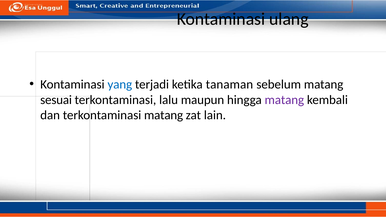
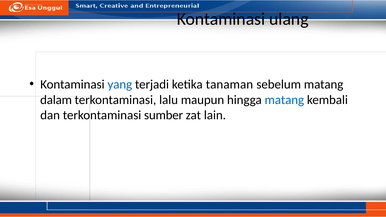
sesuai: sesuai -> dalam (56, 100)
matang colour: purple -> blue (284, 100)
terkontaminasi matang: matang -> sumber (164, 115)
